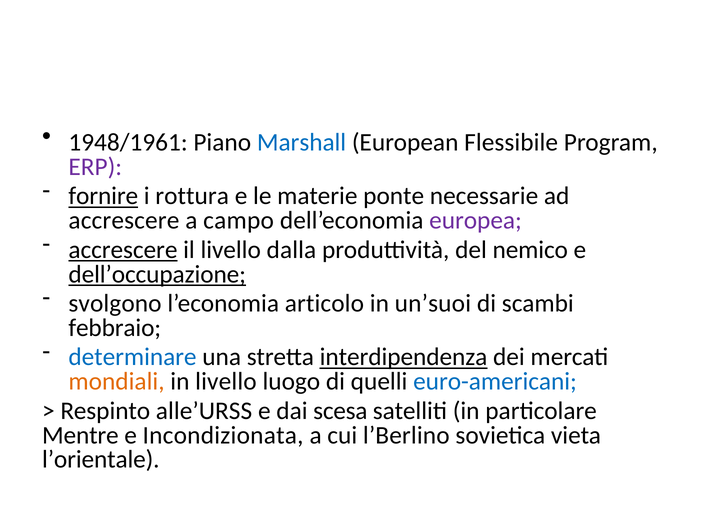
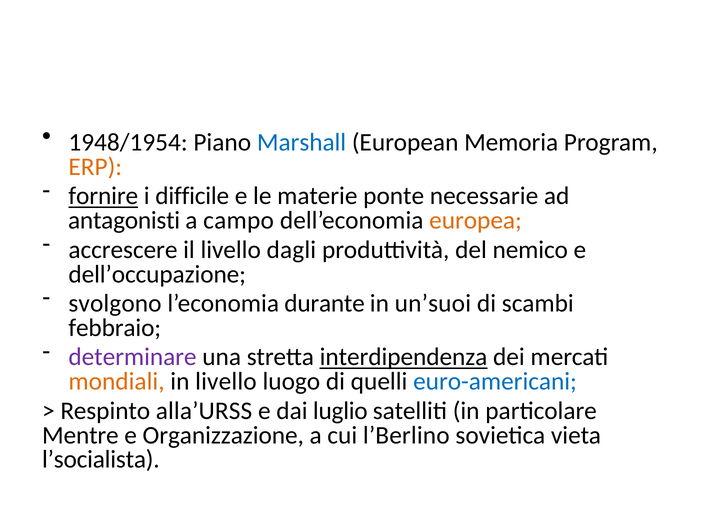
1948/1961: 1948/1961 -> 1948/1954 (128, 142)
Flessibile: Flessibile -> Memoria (511, 142)
ERP colour: purple -> orange (95, 167)
rottura: rottura -> difficile (192, 196)
accrescere: accrescere -> antagonisti (124, 220)
europea colour: purple -> orange (476, 220)
accrescere underline: present -> none (123, 250)
dalla: dalla -> dagli (291, 250)
dell’occupazione underline: present -> none (157, 274)
articolo: articolo -> durante (325, 303)
determinare colour: blue -> purple (133, 357)
alle’URSS: alle’URSS -> alla’URSS (204, 410)
scesa: scesa -> luglio (340, 410)
Incondizionata: Incondizionata -> Organizzazione (223, 435)
l’orientale: l’orientale -> l’socialista (101, 459)
